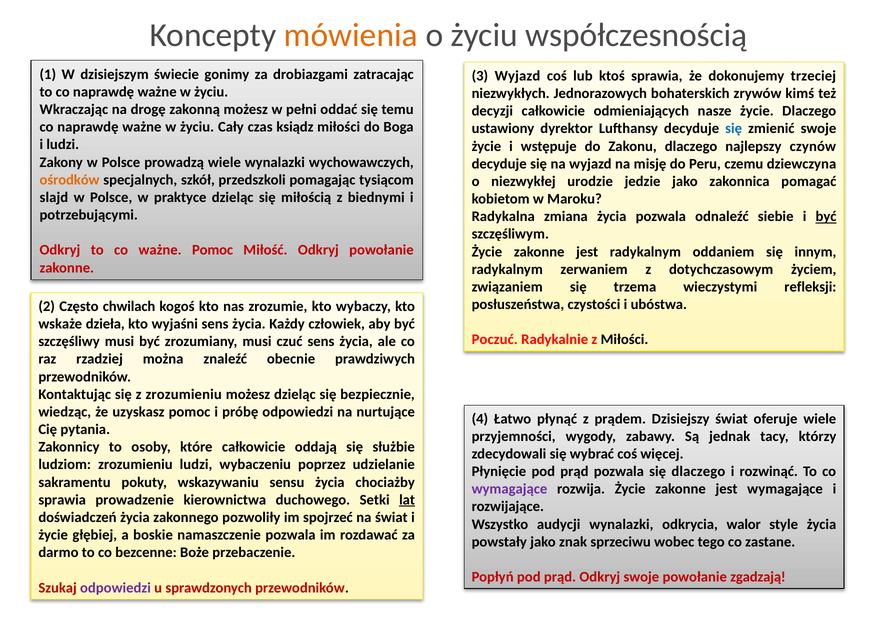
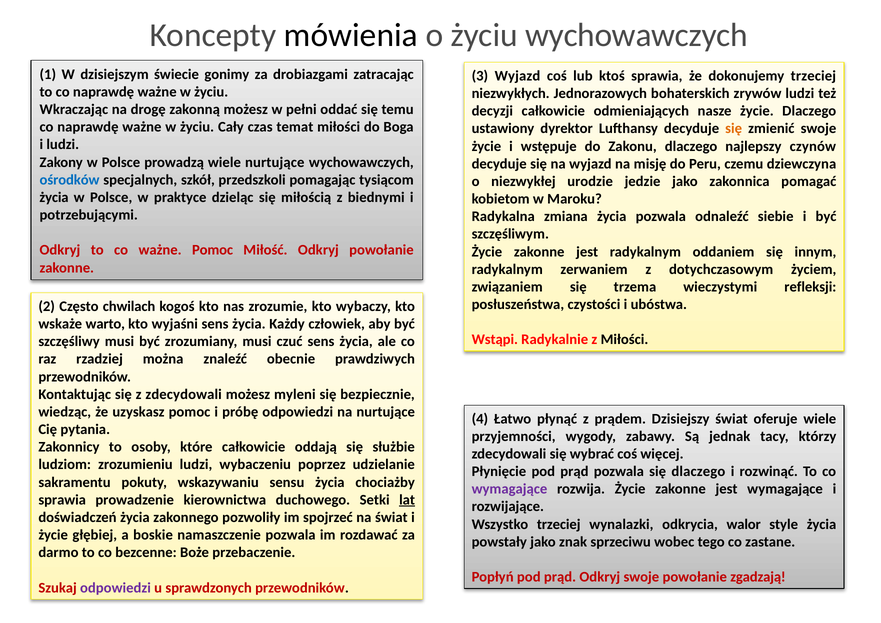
mówienia colour: orange -> black (351, 35)
życiu współczesnością: współczesnością -> wychowawczych (636, 35)
zrywów kimś: kimś -> ludzi (800, 93)
ksiądz: ksiądz -> temat (295, 127)
się colour: blue -> orange (734, 129)
wiele wynalazki: wynalazki -> nurtujące (275, 162)
ośrodków colour: orange -> blue (70, 180)
slajd: slajd -> życia (54, 197)
być underline: present -> none (826, 217)
dzieła: dzieła -> warto (105, 324)
Poczuć: Poczuć -> Wstąpi (495, 340)
z zrozumieniu: zrozumieniu -> zdecydowali (184, 395)
możesz dzieląc: dzieląc -> myleni (295, 395)
Wszystko audycji: audycji -> trzeciej (559, 525)
